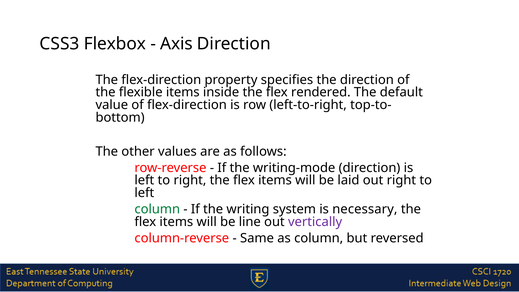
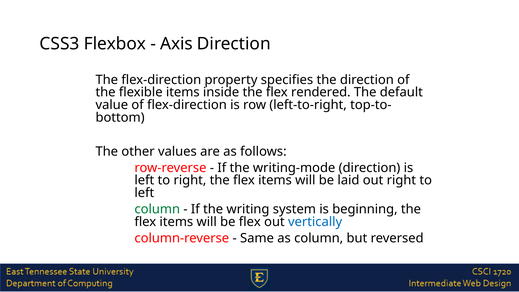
necessary: necessary -> beginning (365, 209)
be line: line -> flex (250, 222)
vertically colour: purple -> blue (315, 222)
